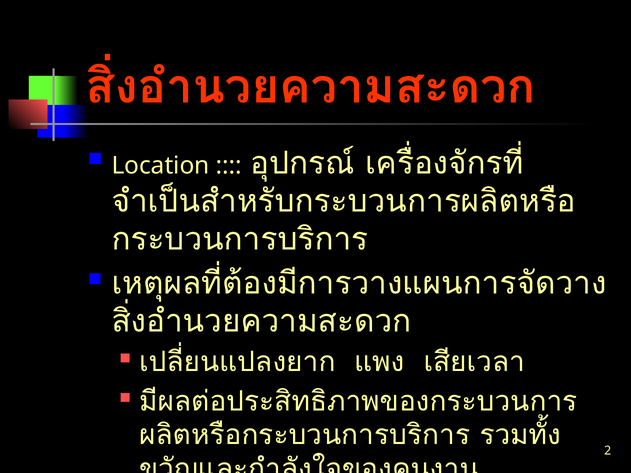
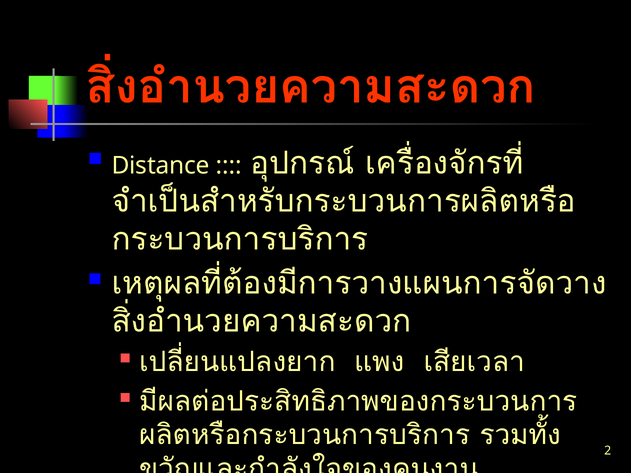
Location: Location -> Distance (161, 166)
